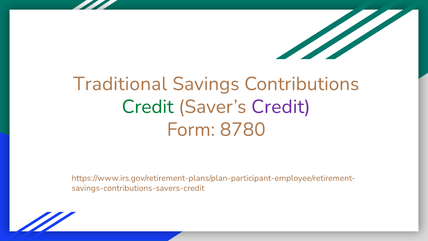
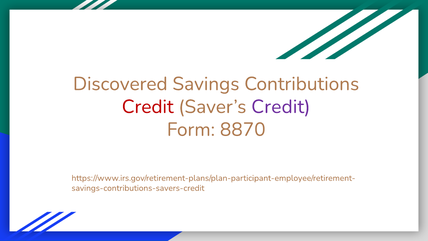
Traditional: Traditional -> Discovered (120, 84)
Credit colour: green -> red (148, 107)
8780: 8780 -> 8870 (243, 129)
